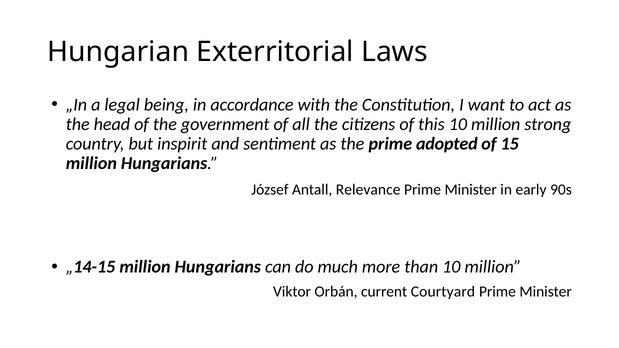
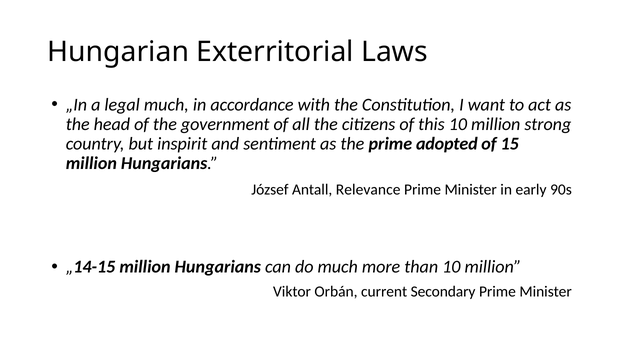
legal being: being -> much (166, 105)
Courtyard: Courtyard -> Secondary (443, 292)
